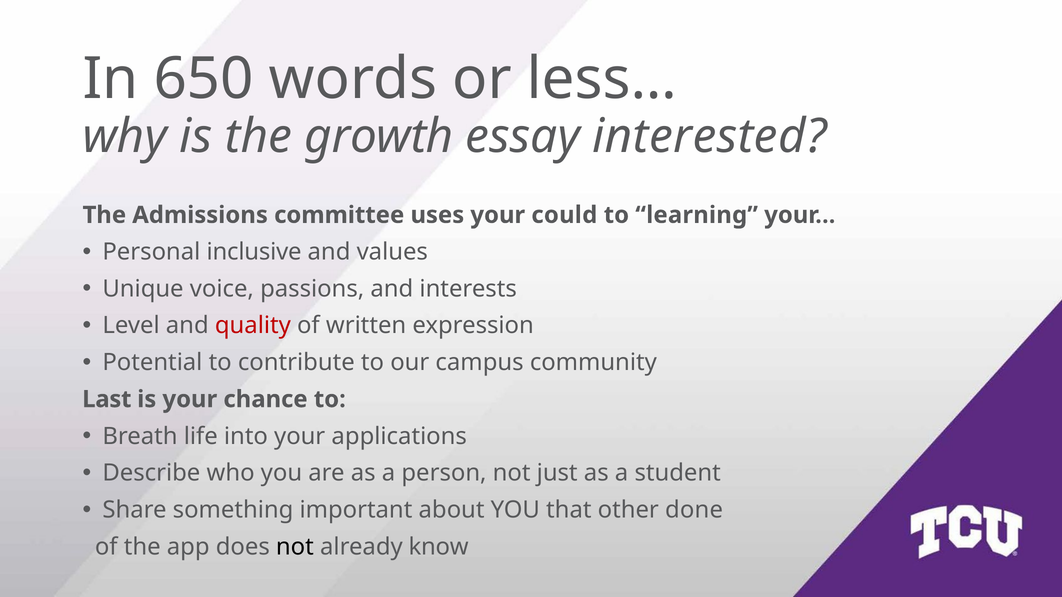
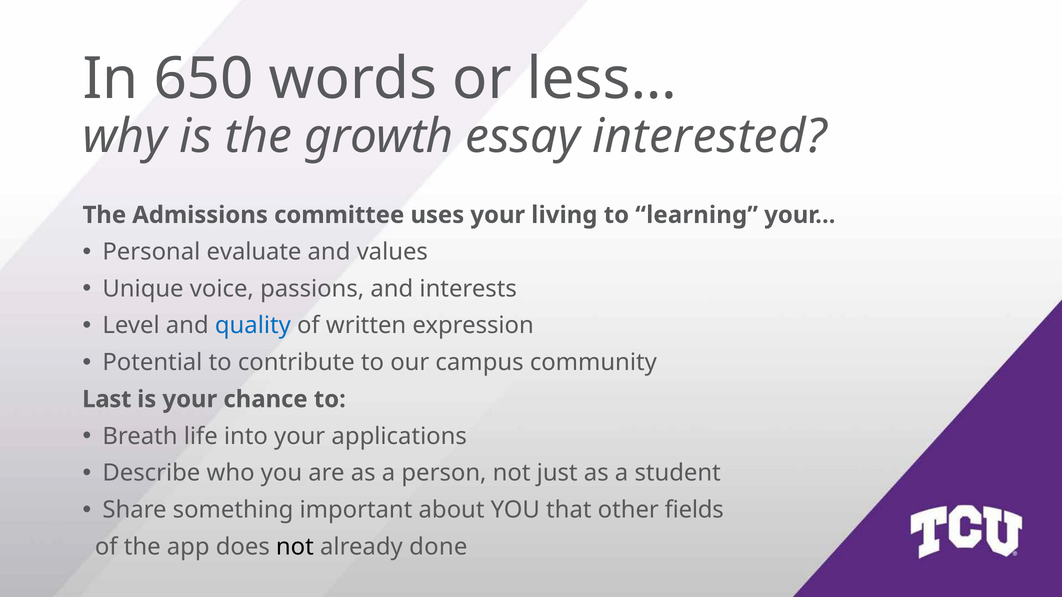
could: could -> living (564, 215)
inclusive: inclusive -> evaluate (254, 252)
quality colour: red -> blue (253, 326)
done: done -> fields (694, 510)
know: know -> done (438, 547)
